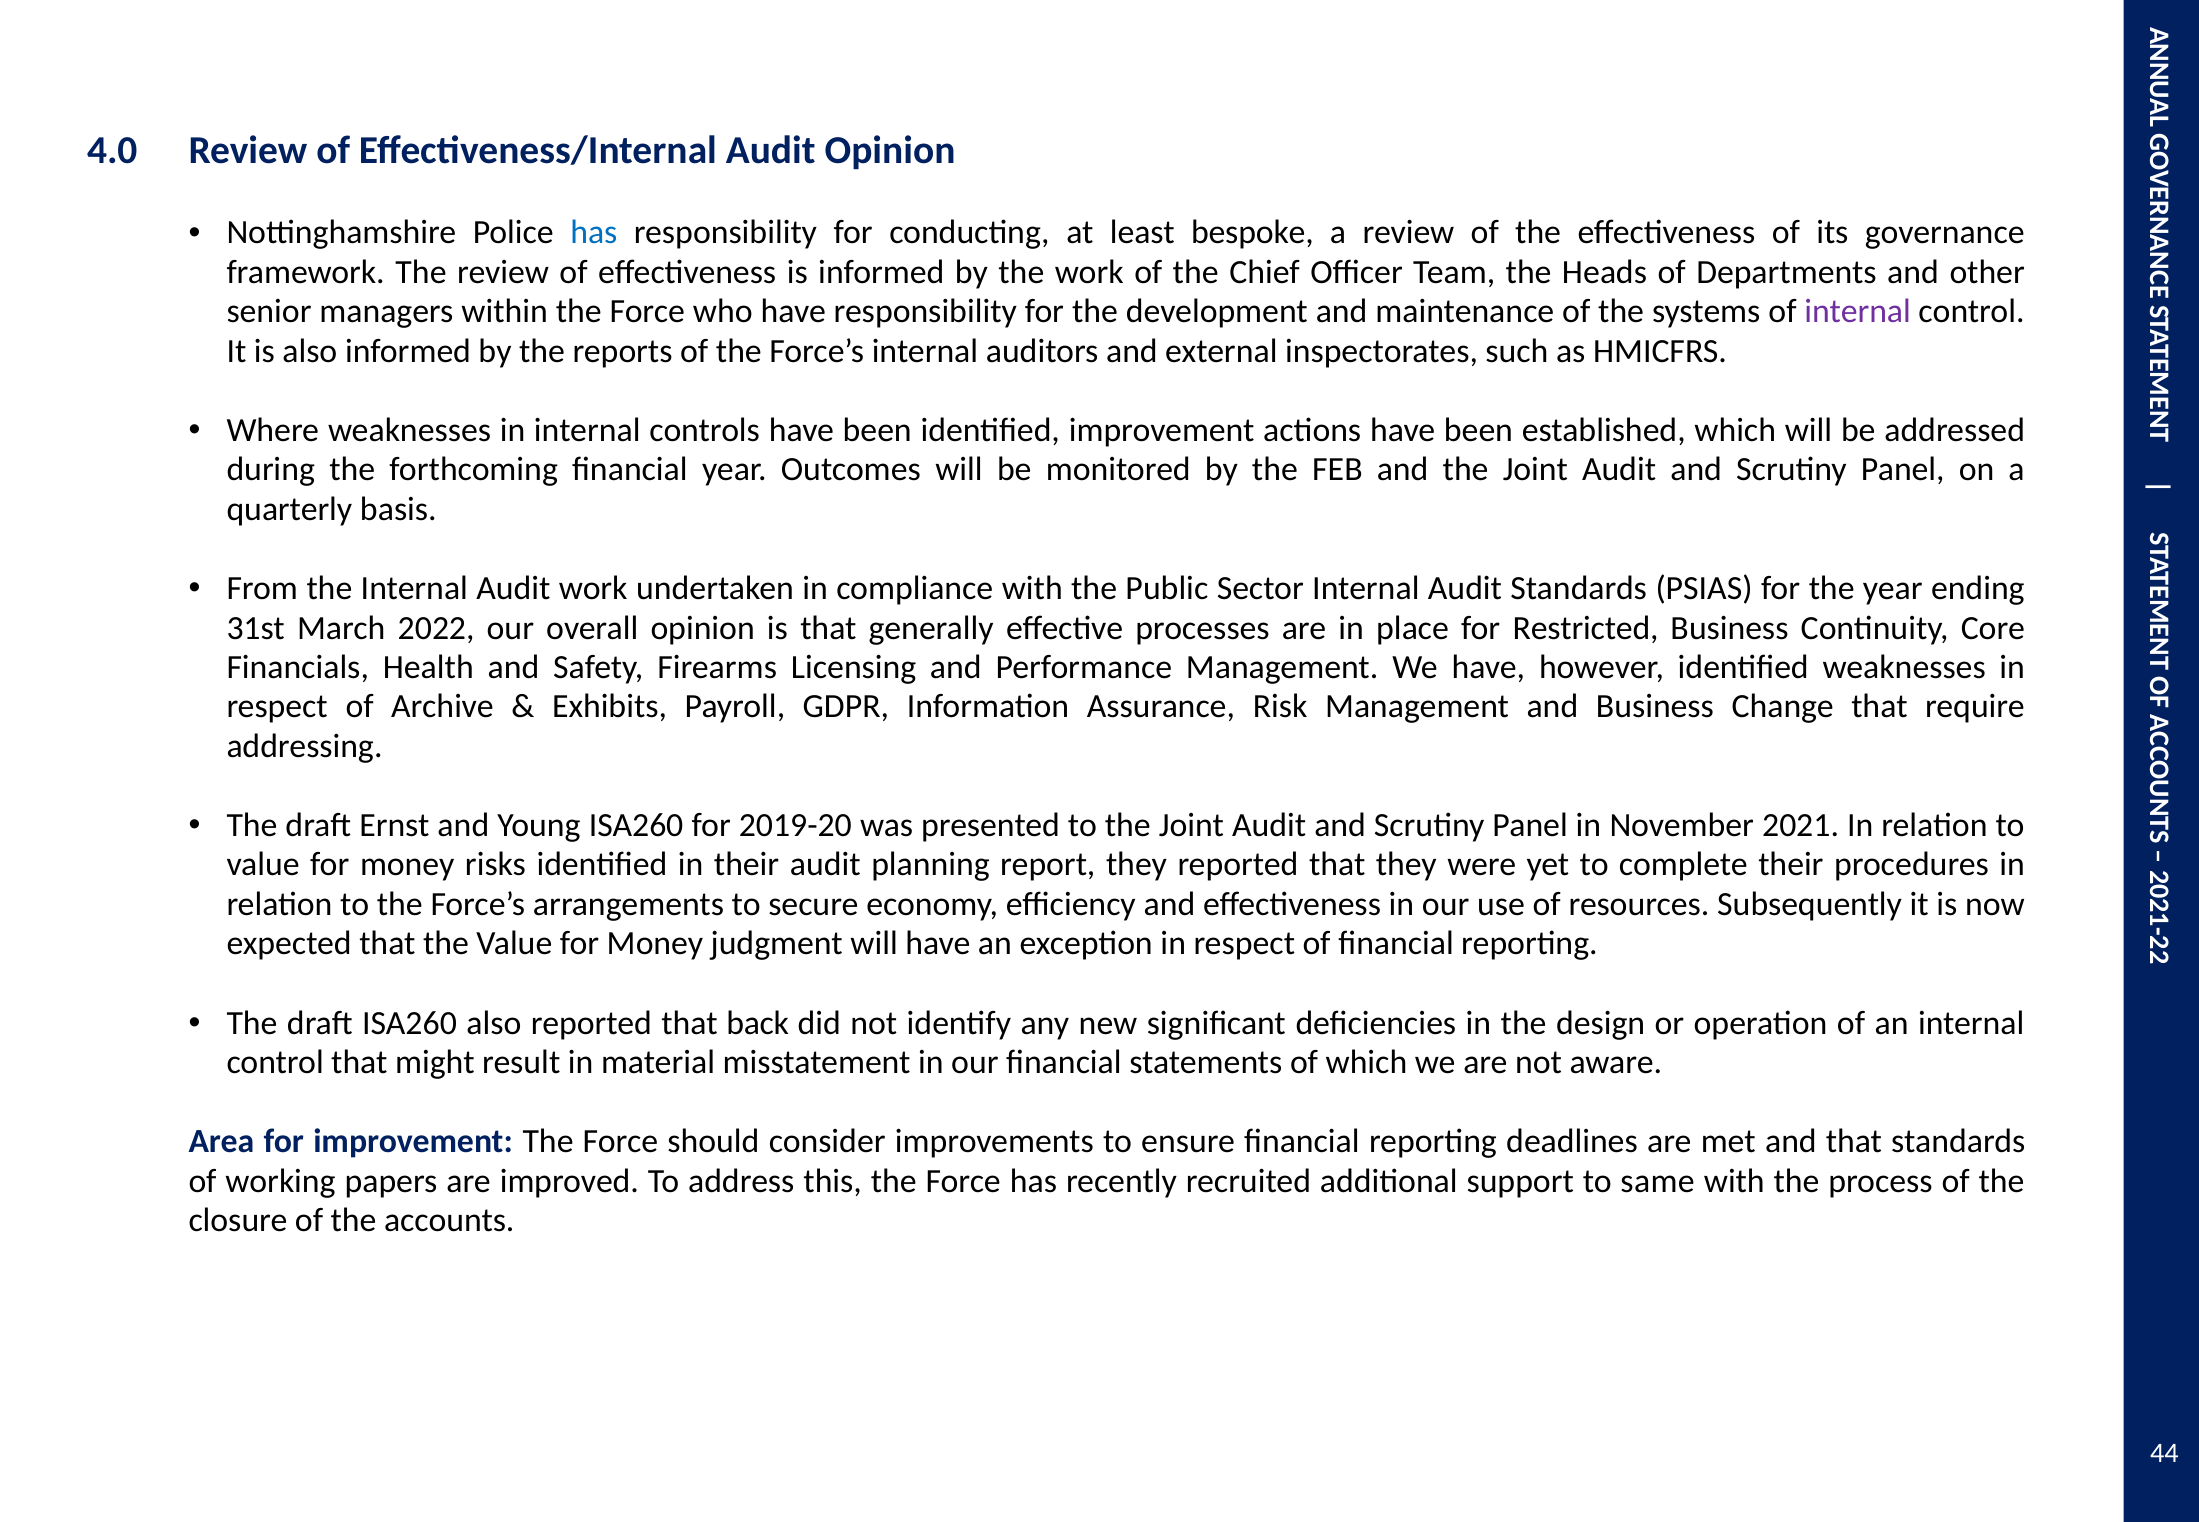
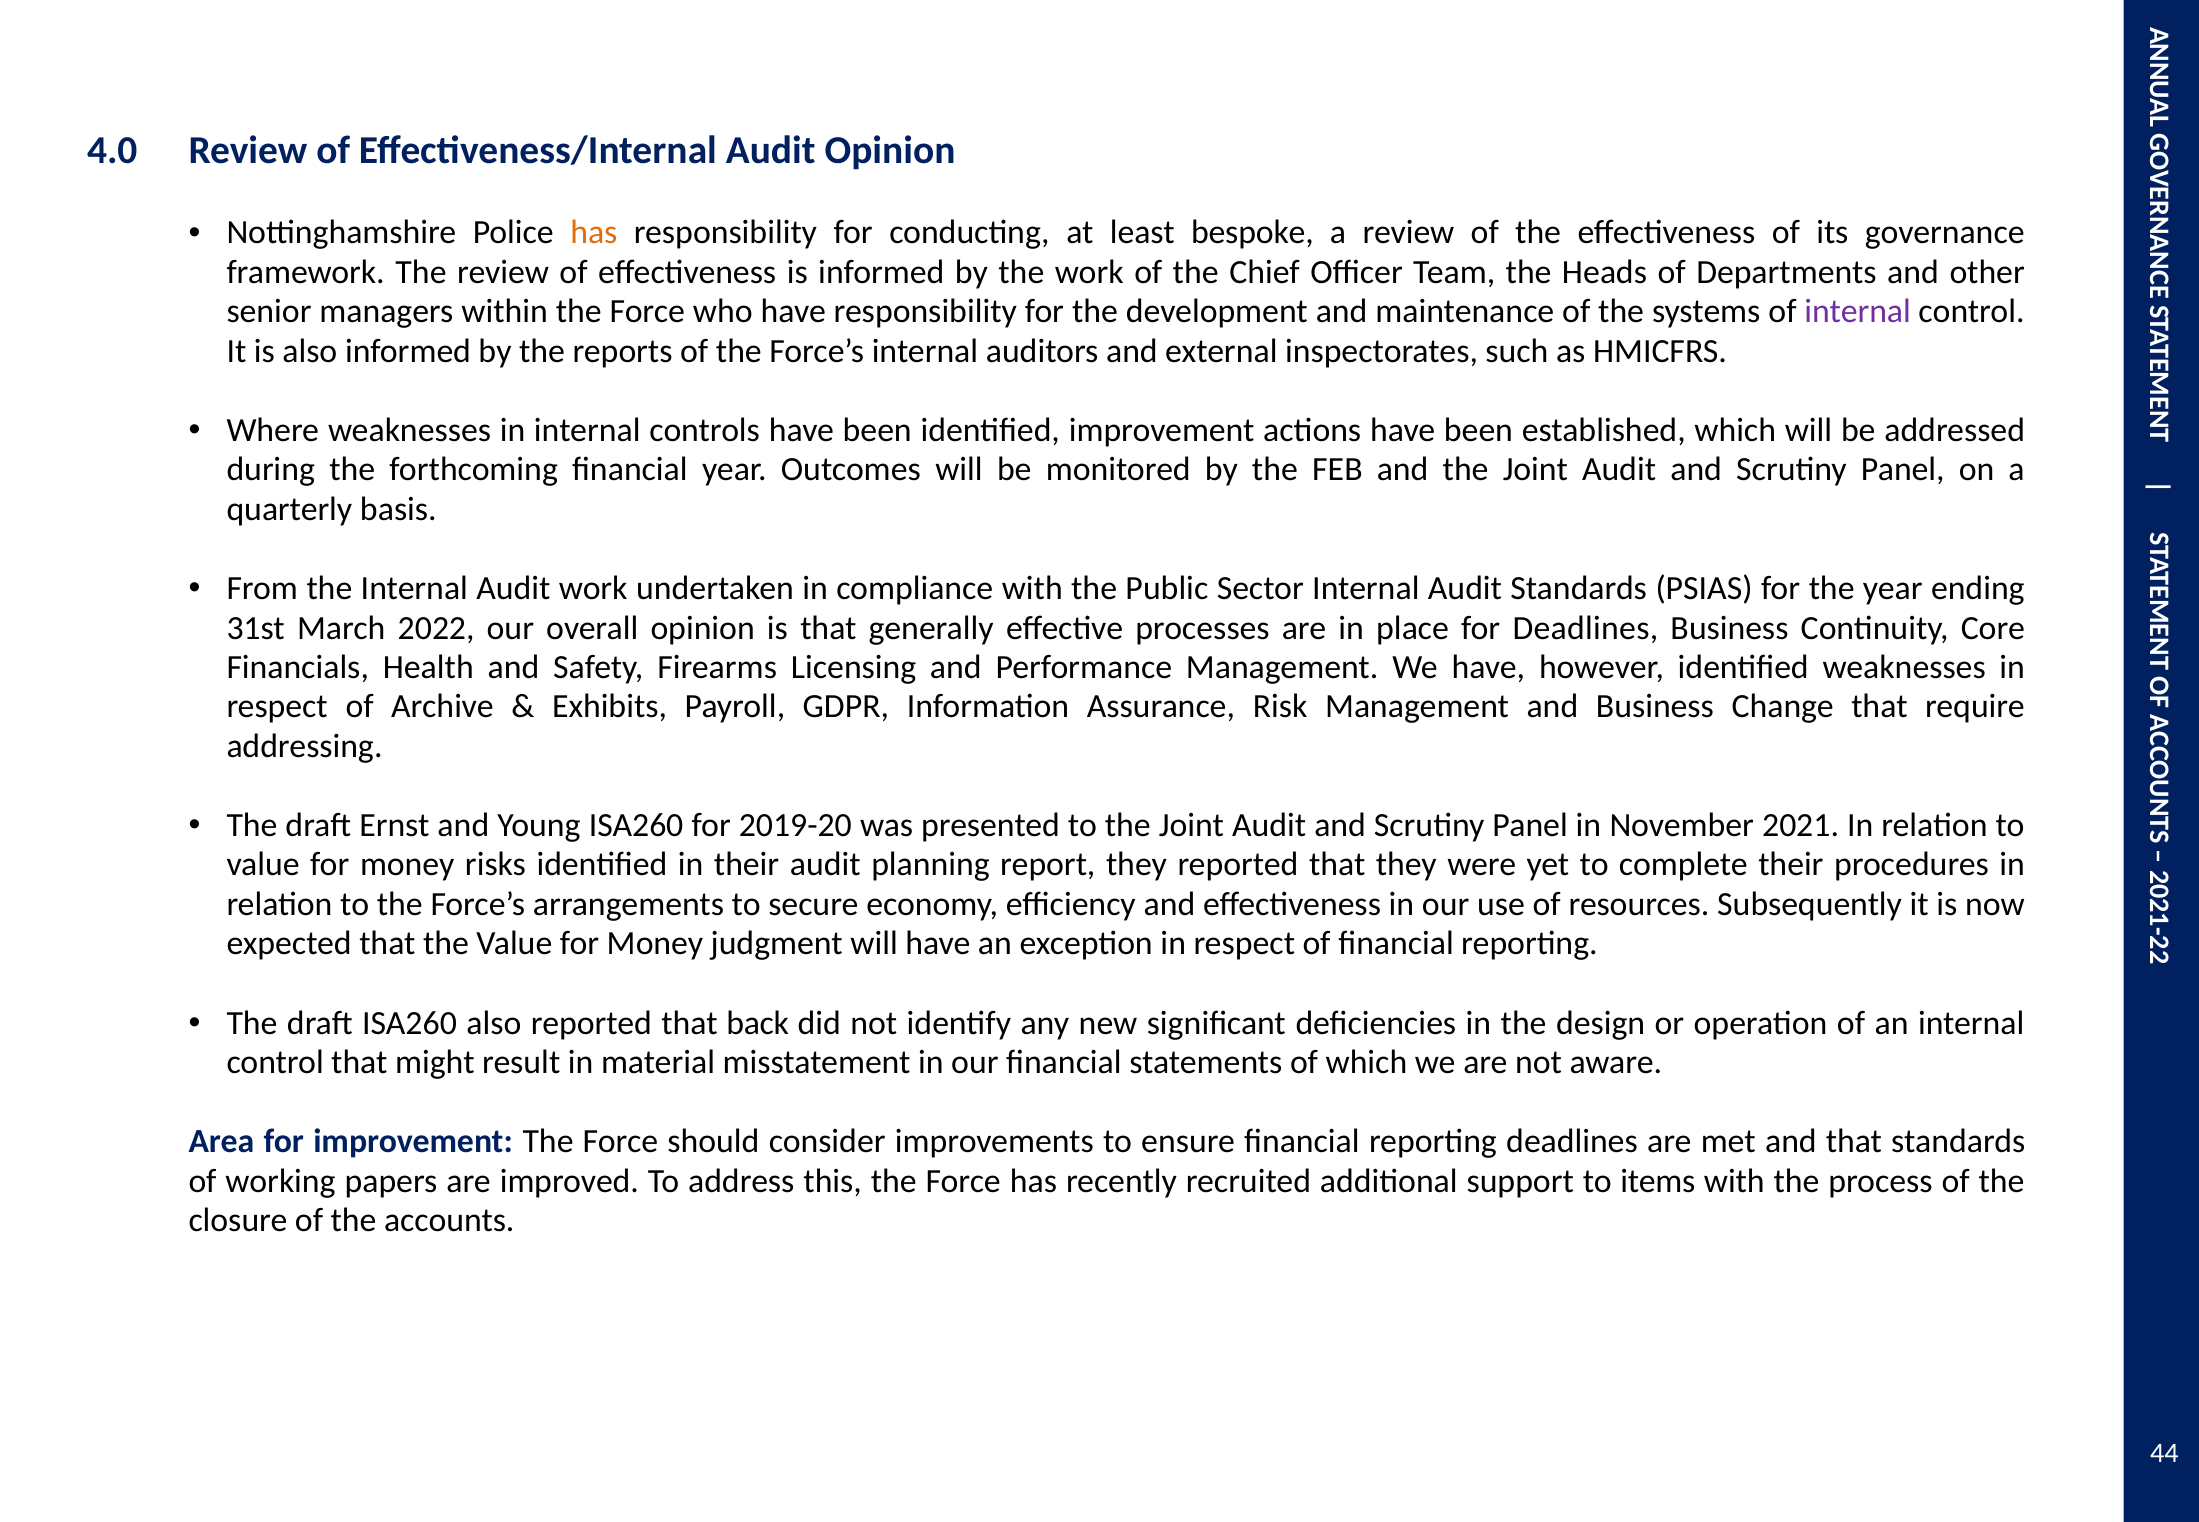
has colour: blue -> orange (594, 233)
for Restricted: Restricted -> Deadlines (1585, 628)
same: same -> items (1658, 1181)
